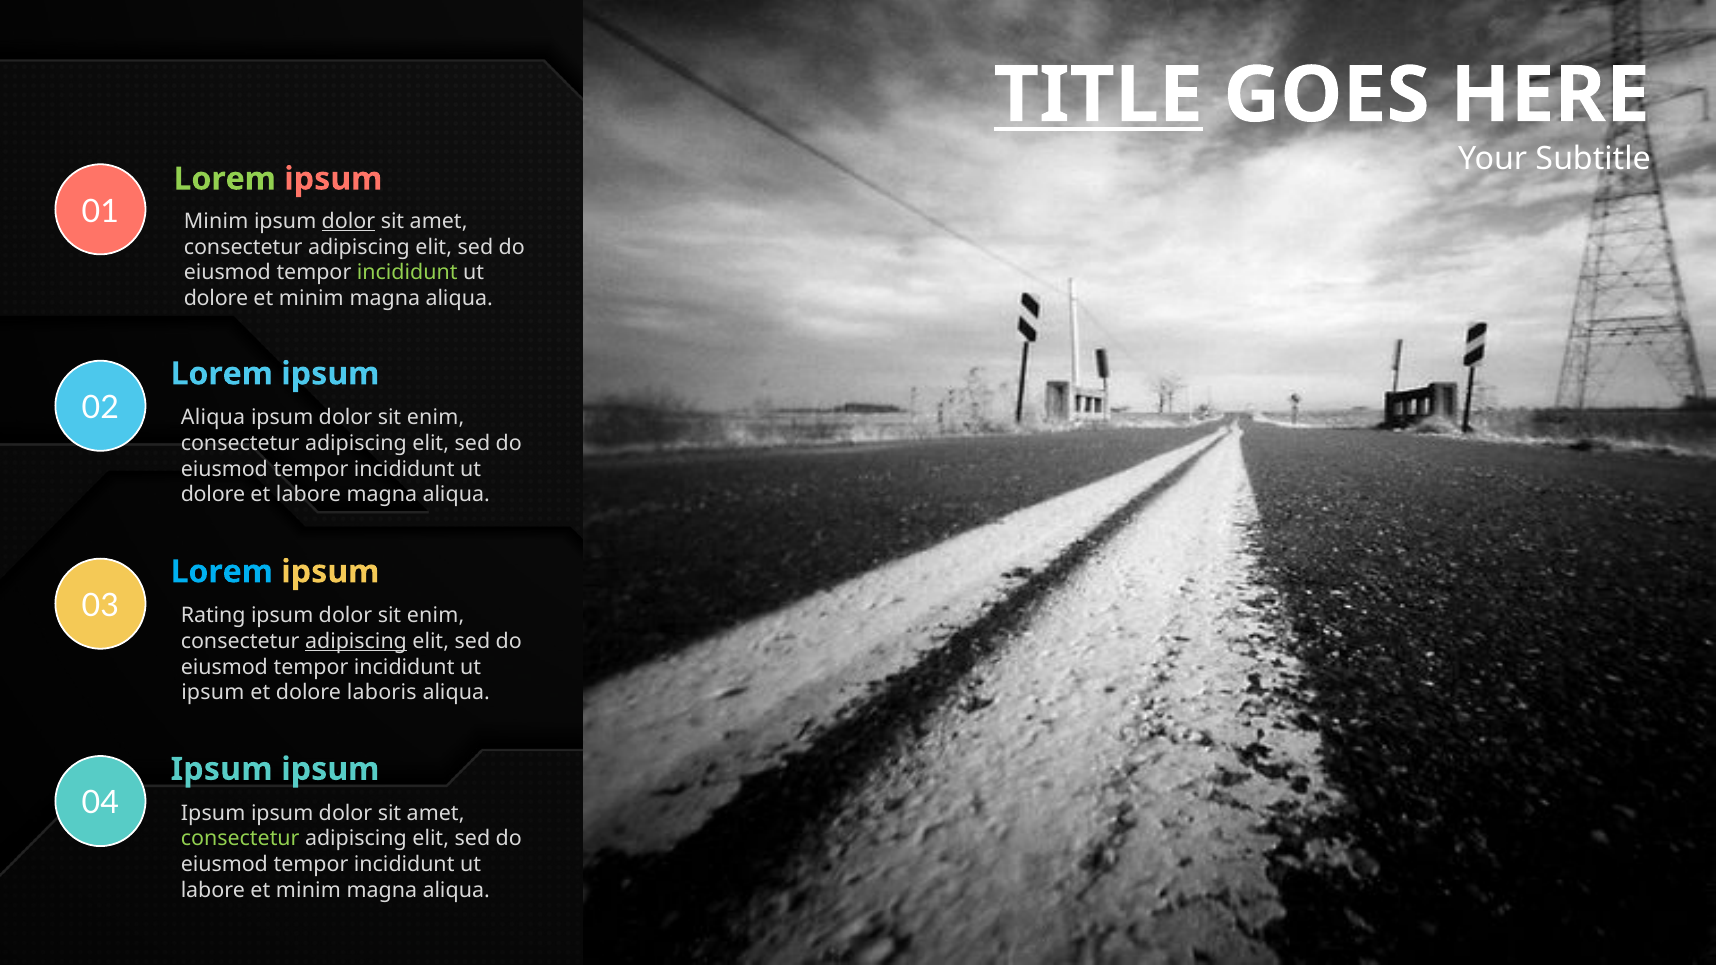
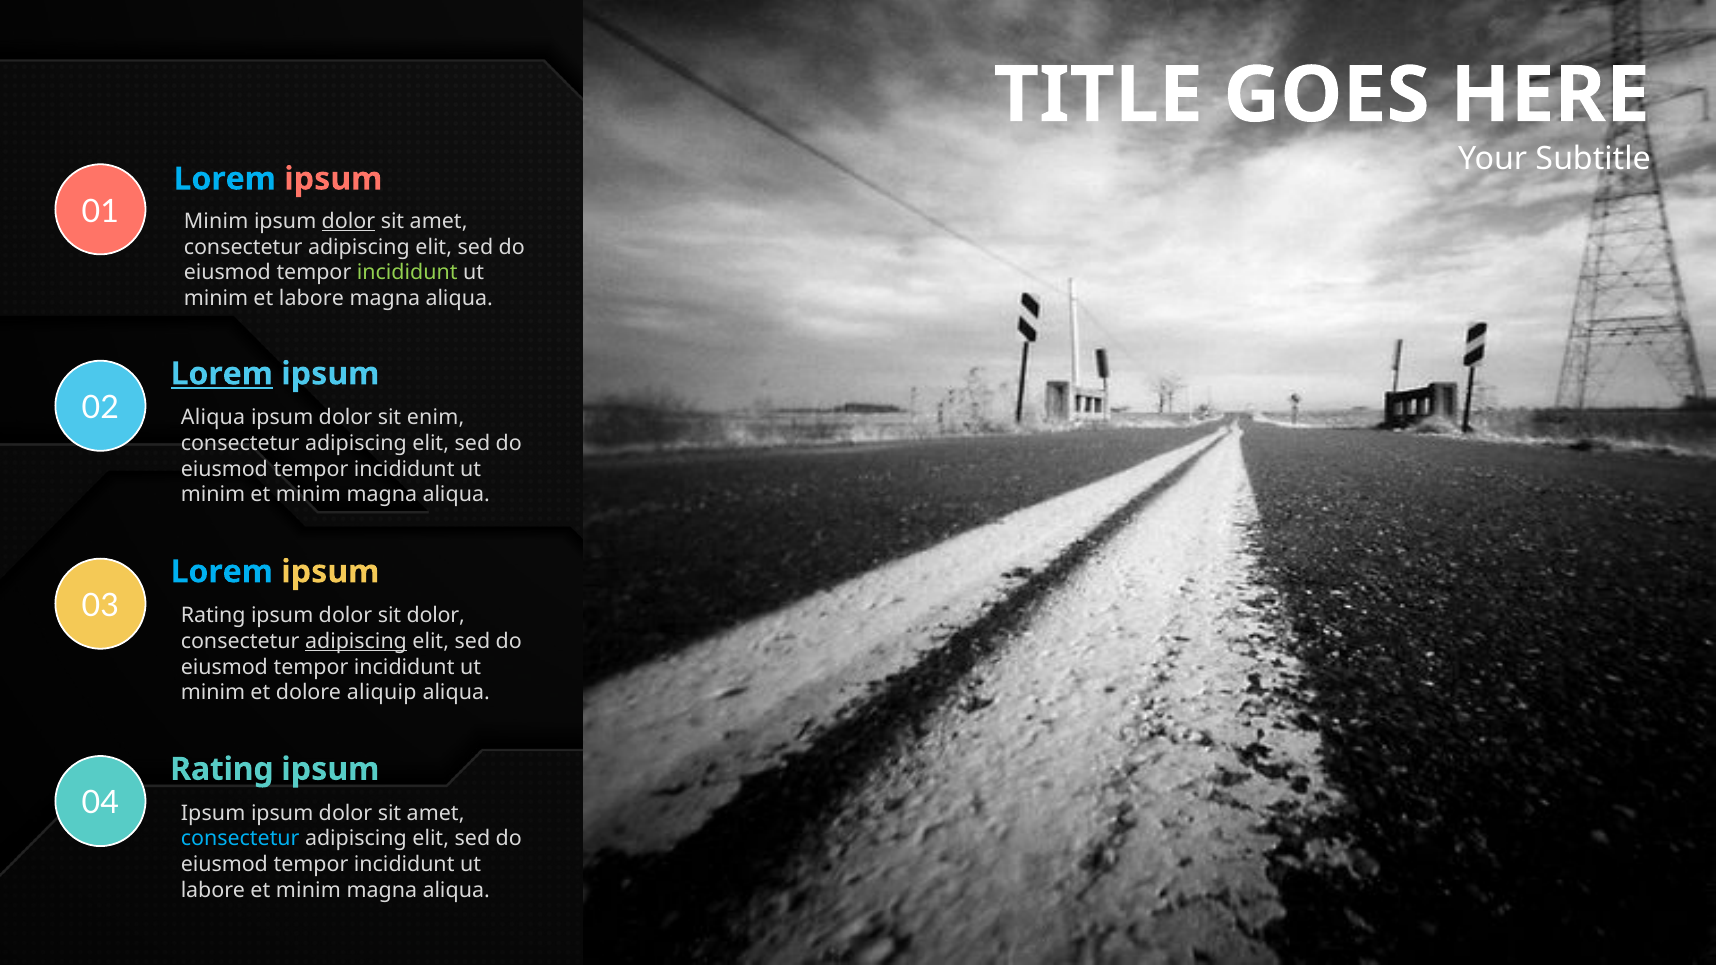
TITLE underline: present -> none (1098, 95)
Lorem colour: light green -> light blue (225, 179)
dolore: dolore -> minim (216, 299)
minim: minim -> labore (311, 299)
Lorem underline: none -> present (222, 374)
dolore: dolore -> minim (213, 495)
labore: labore -> minim (308, 495)
enim: enim -> dolor (436, 616)
ipsum: ipsum -> minim (213, 693)
laboris: laboris -> aliquip (382, 693)
Ipsum: Ipsum -> Rating (222, 769)
consectetur colour: light green -> light blue (240, 839)
